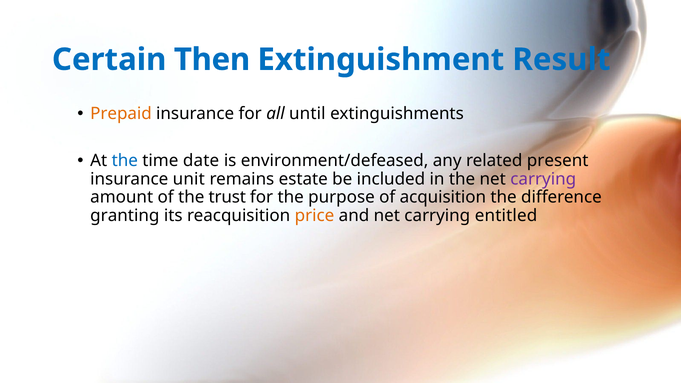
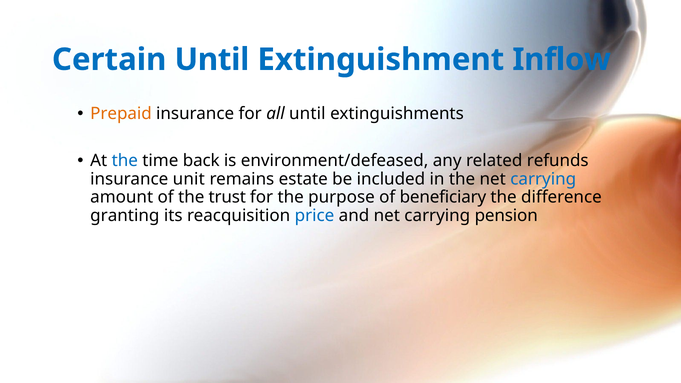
Certain Then: Then -> Until (212, 60)
Result: Result -> Inflow (562, 60)
date: date -> back (201, 161)
present: present -> refunds (558, 161)
carrying colour: purple -> blue (543, 179)
acquisition: acquisition -> beneficiary (443, 197)
price colour: orange -> blue (314, 216)
entitled: entitled -> pension (506, 216)
